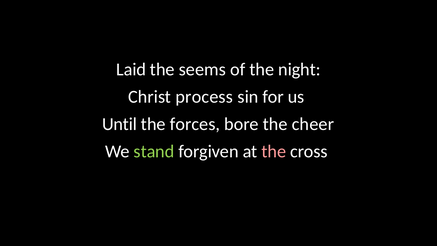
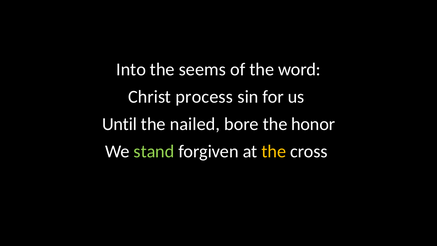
Laid: Laid -> Into (131, 70)
night: night -> word (299, 70)
forces: forces -> nailed (195, 124)
cheer: cheer -> honor (313, 124)
the colour: pink -> yellow (274, 151)
